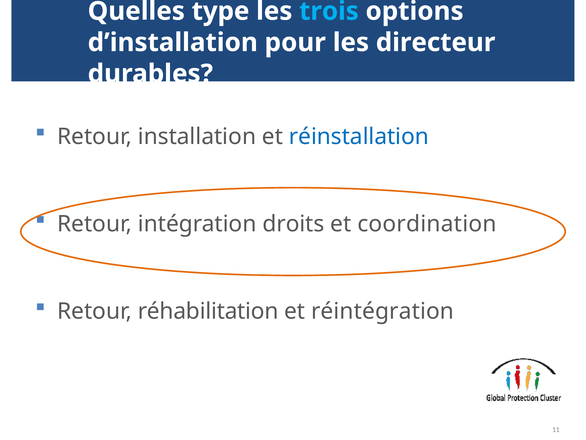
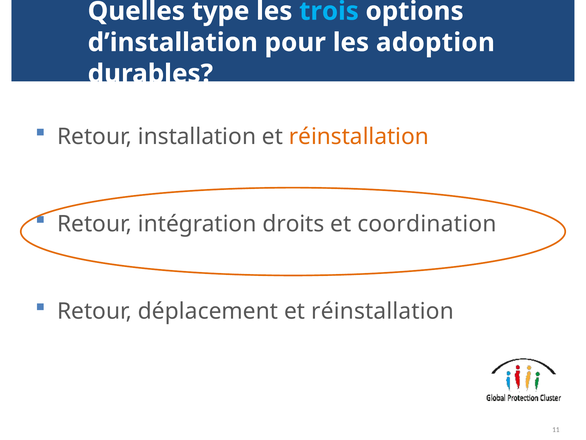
directeur: directeur -> adoption (435, 42)
réinstallation colour: blue -> orange (359, 136)
réhabilitation: réhabilitation -> déplacement (208, 311)
réintégration: réintégration -> réinstallation (383, 311)
